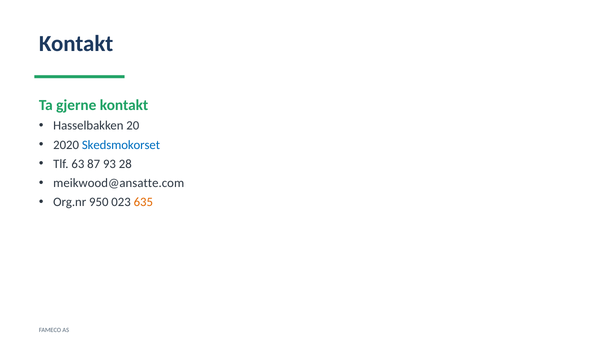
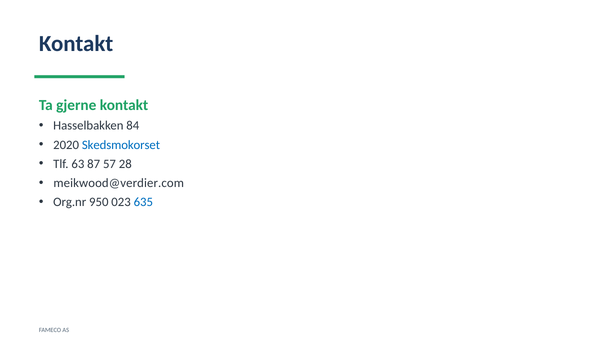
20: 20 -> 84 (133, 126)
93: 93 -> 57 (109, 164)
meikwood@ansatte.com: meikwood@ansatte.com -> meikwood@verdier.com (119, 183)
635 colour: orange -> blue (143, 202)
